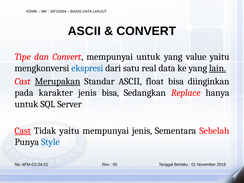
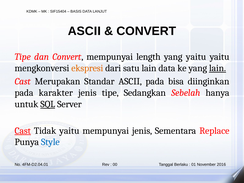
mempunyai untuk: untuk -> length (148, 57)
yang value: value -> yaitu (196, 57)
ekspresi colour: blue -> orange (87, 68)
satu real: real -> lain (149, 68)
Merupakan underline: present -> none (57, 81)
ASCII float: float -> pada (155, 81)
jenis bisa: bisa -> tipe (110, 93)
Replace: Replace -> Sebelah (186, 93)
SQL underline: none -> present (48, 104)
Sebelah: Sebelah -> Replace (214, 131)
